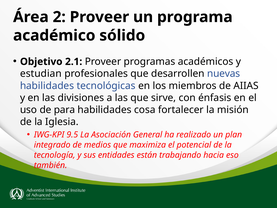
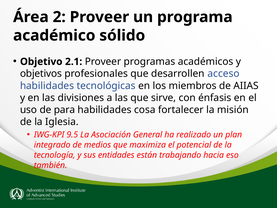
estudian: estudian -> objetivos (41, 74)
nuevas: nuevas -> acceso (224, 74)
